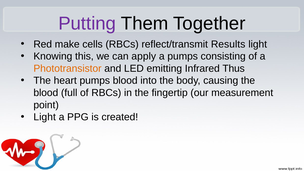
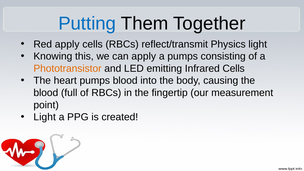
Putting colour: purple -> blue (87, 24)
Red make: make -> apply (67, 44)
Results: Results -> Physics (228, 44)
Infrared Thus: Thus -> Cells (234, 68)
